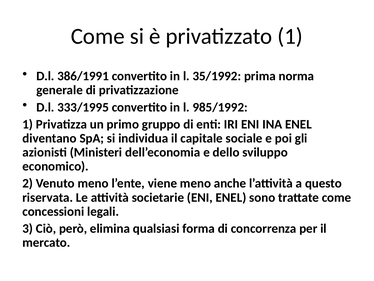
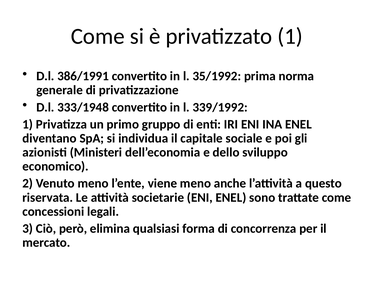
333/1995: 333/1995 -> 333/1948 (83, 107)
985/1992: 985/1992 -> 339/1992 (220, 107)
